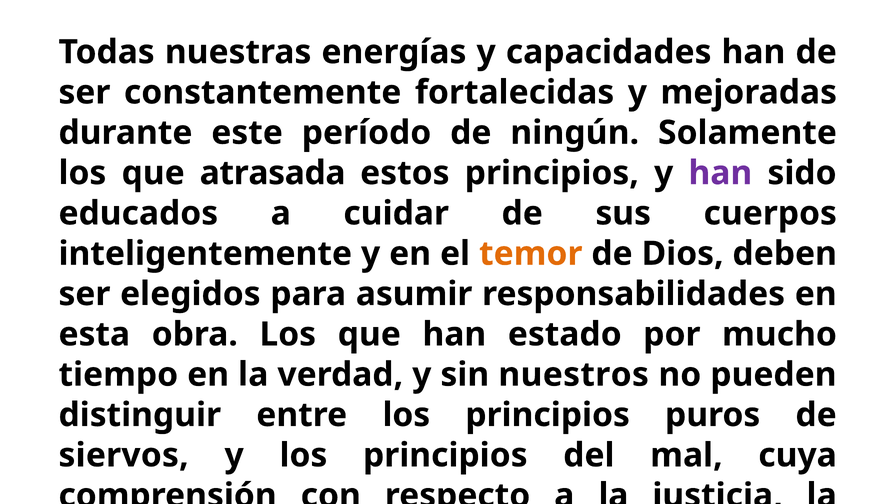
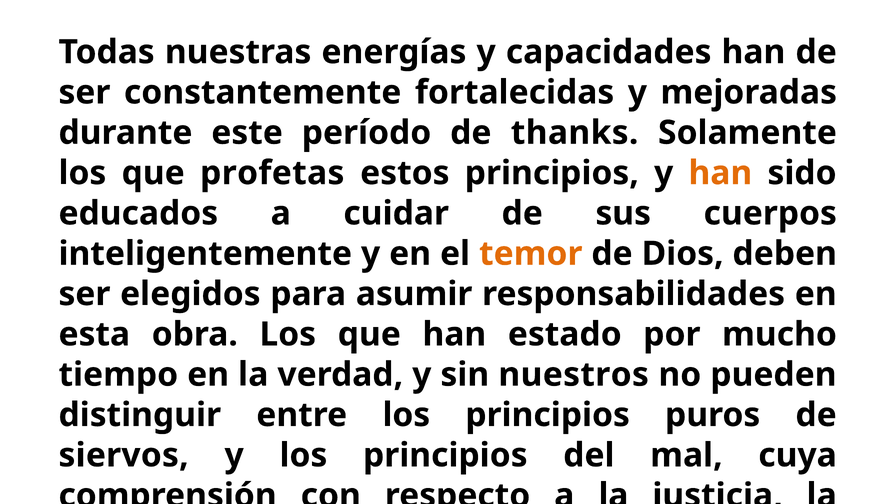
ningún: ningún -> thanks (575, 133)
atrasada: atrasada -> profetas (272, 173)
han colour: purple -> orange (720, 173)
